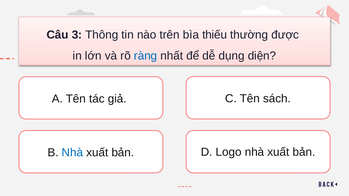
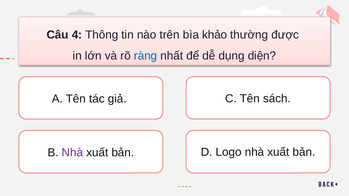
3: 3 -> 4 (77, 35)
thiếu: thiếu -> khảo (215, 35)
Nhà colour: blue -> purple (72, 153)
